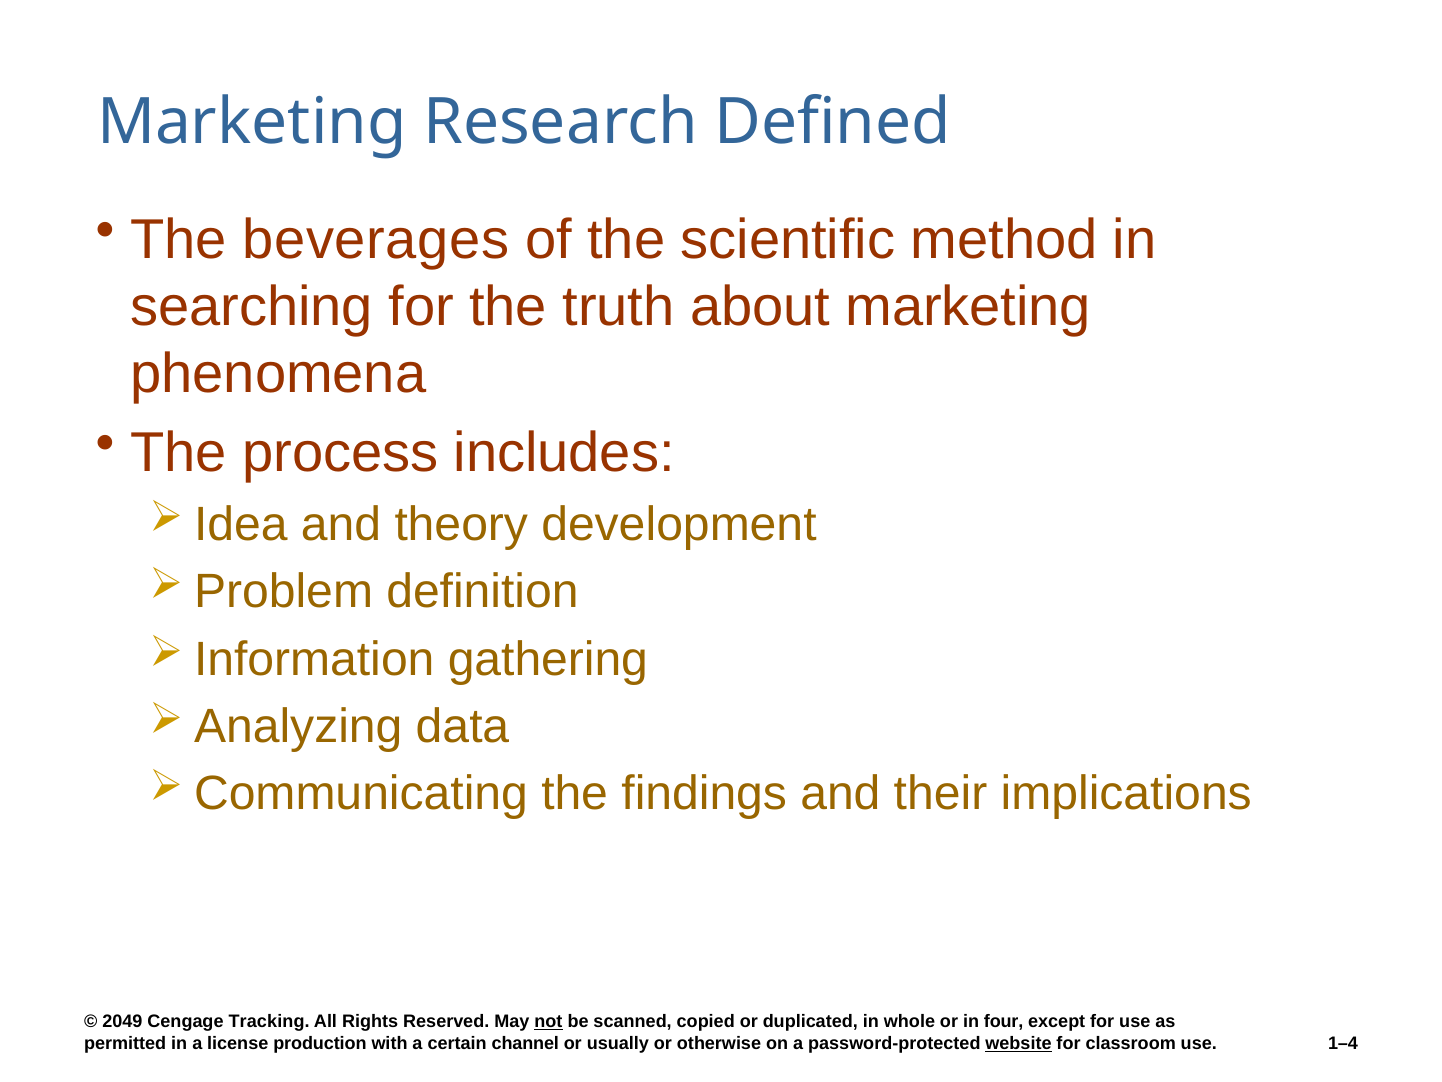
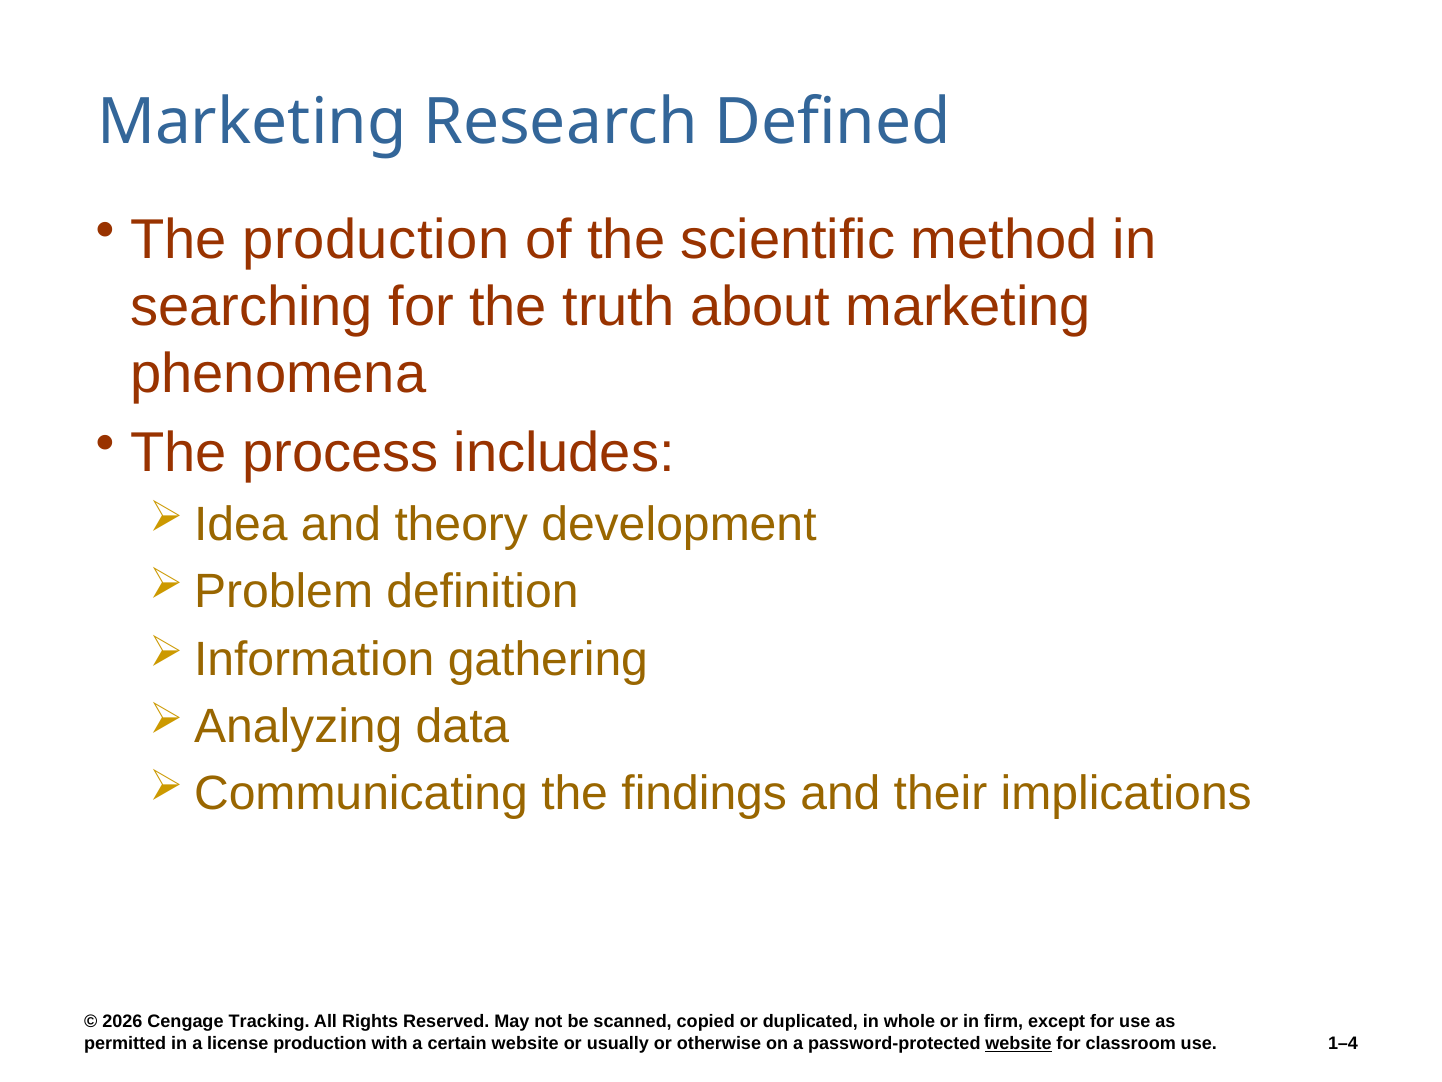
The beverages: beverages -> production (376, 240)
2049: 2049 -> 2026 (122, 1021)
not underline: present -> none (548, 1021)
four: four -> firm (1004, 1021)
certain channel: channel -> website (525, 1043)
